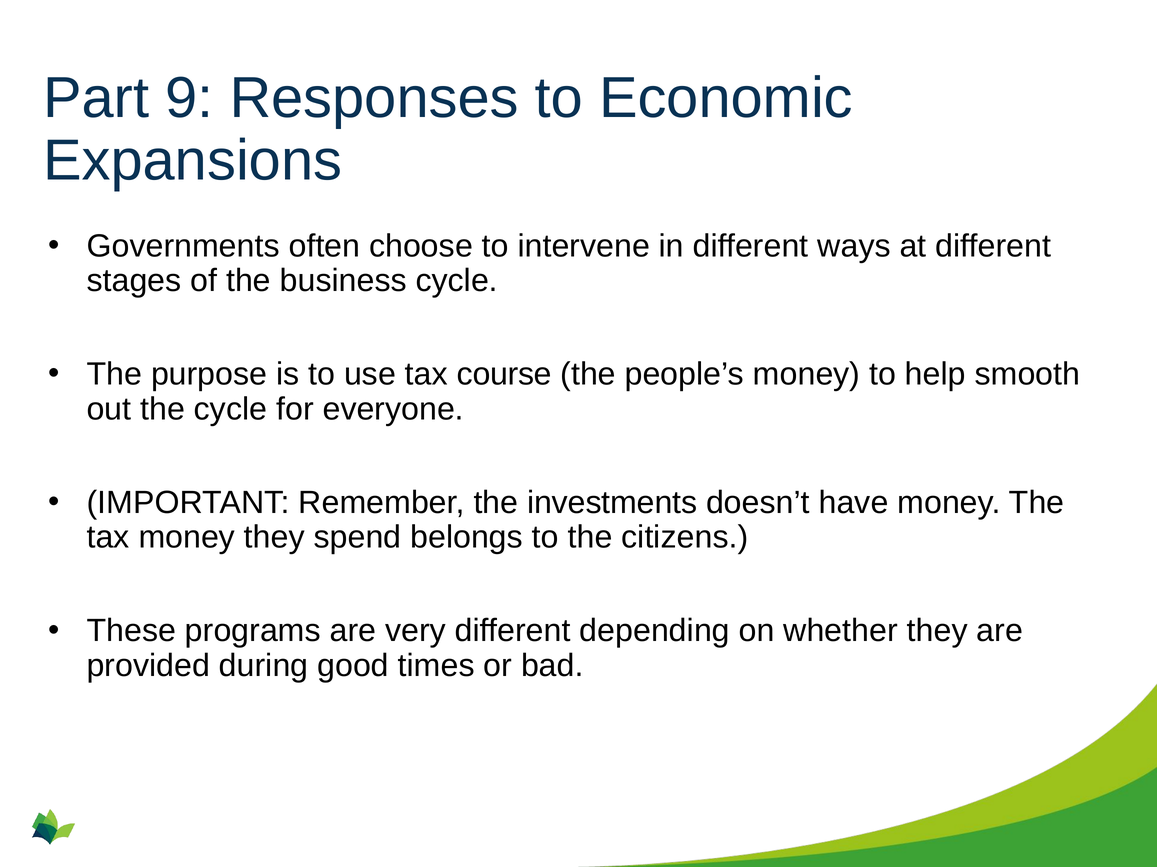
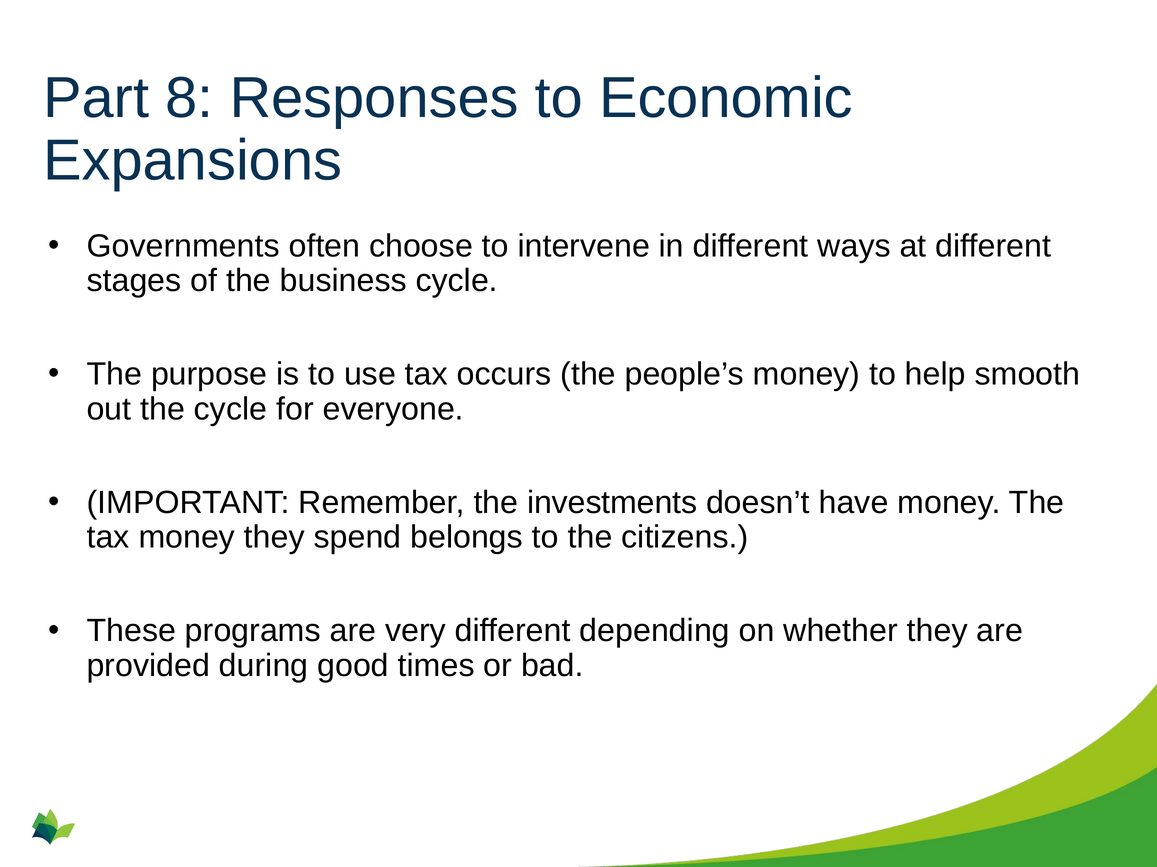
9: 9 -> 8 (189, 98)
course: course -> occurs (504, 375)
